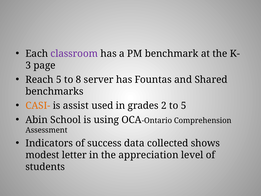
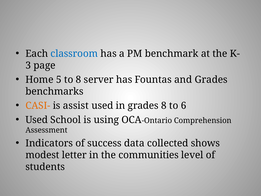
classroom colour: purple -> blue (74, 54)
Reach: Reach -> Home (39, 80)
and Shared: Shared -> Grades (211, 80)
grades 2: 2 -> 8 (164, 105)
to 5: 5 -> 6 (184, 105)
Abin: Abin -> Used (37, 120)
appreciation: appreciation -> communities (149, 155)
